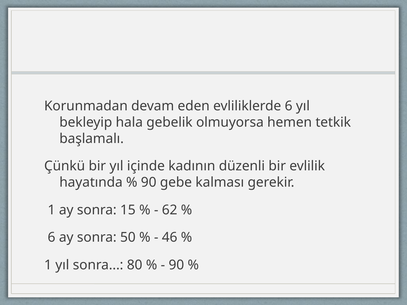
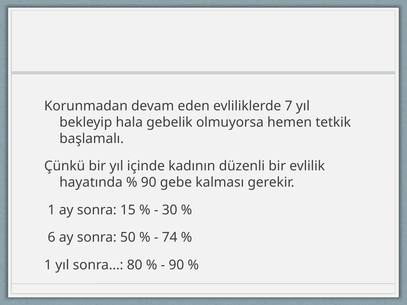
evliliklerde 6: 6 -> 7 (289, 106)
62: 62 -> 30 (170, 210)
46: 46 -> 74 (170, 238)
